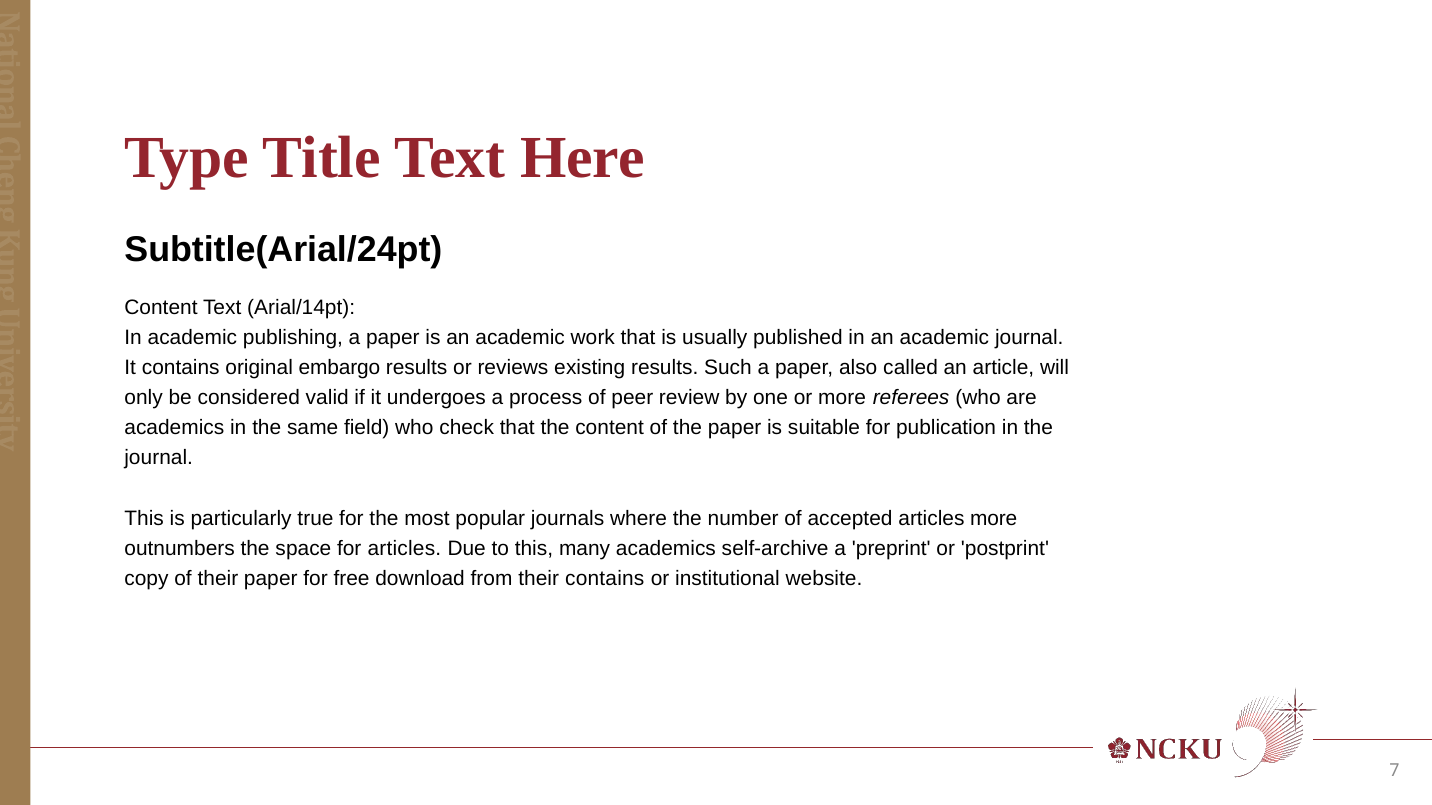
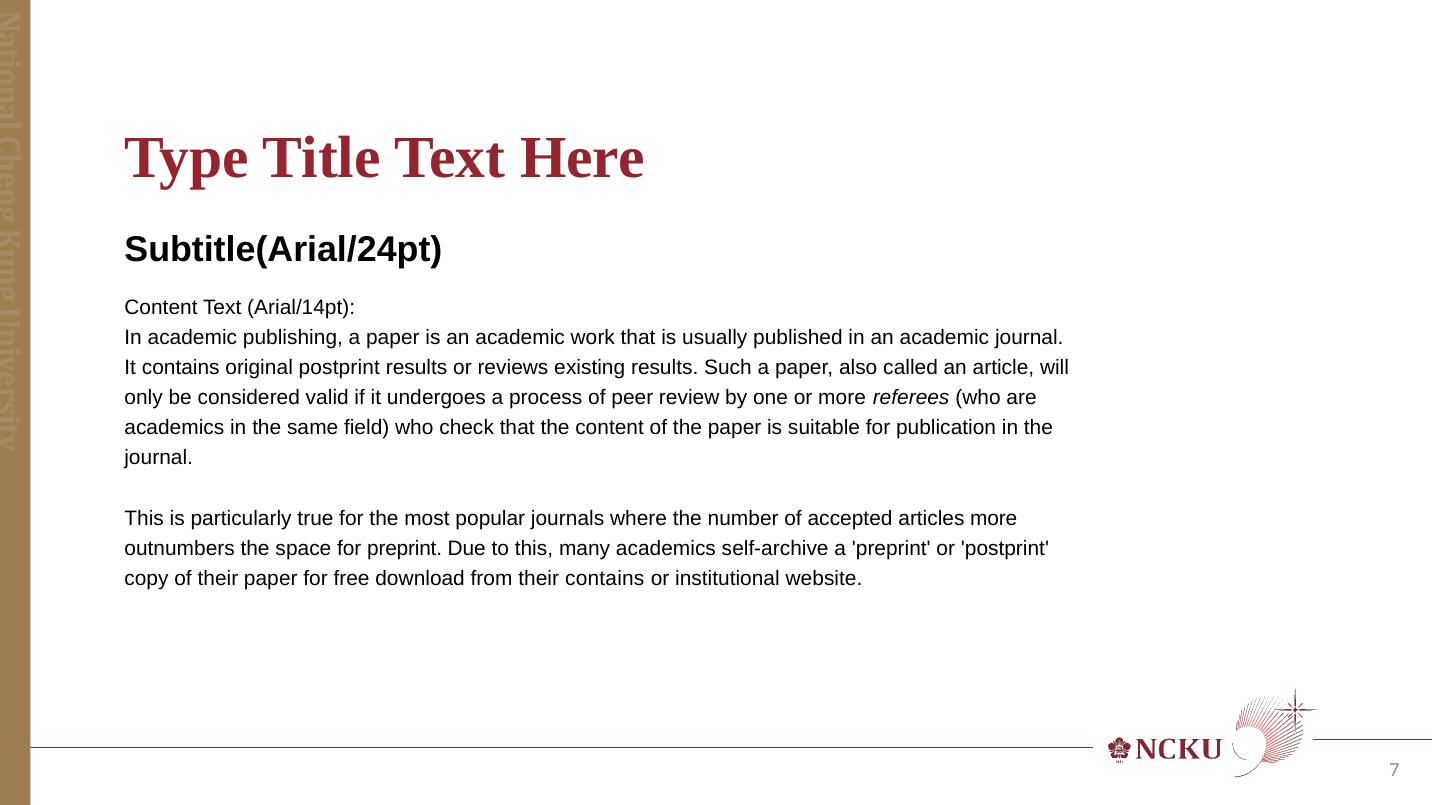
original embargo: embargo -> postprint (339, 368)
for articles: articles -> preprint (405, 548)
